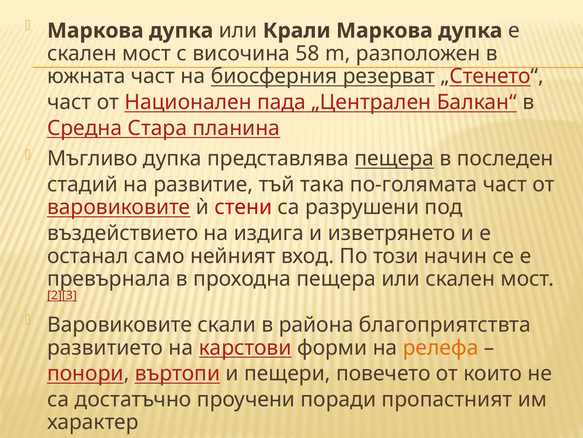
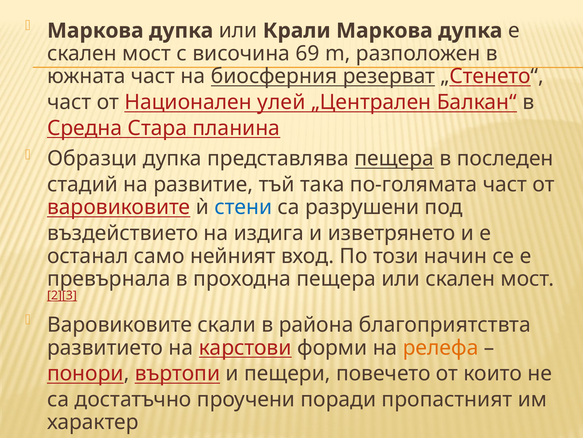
58: 58 -> 69 (307, 53)
пада: пада -> улей (281, 102)
Мъгливо: Мъгливо -> Образци (92, 158)
стени colour: red -> blue (243, 207)
